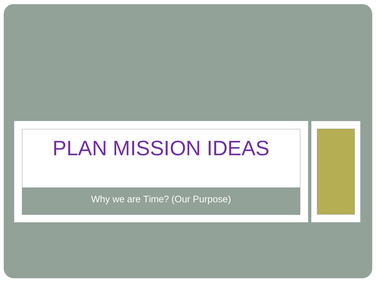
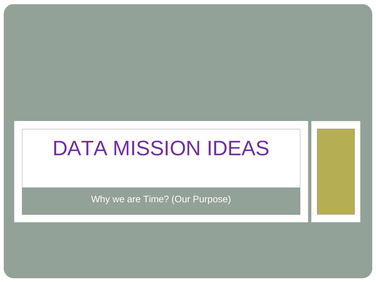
PLAN: PLAN -> DATA (80, 149)
